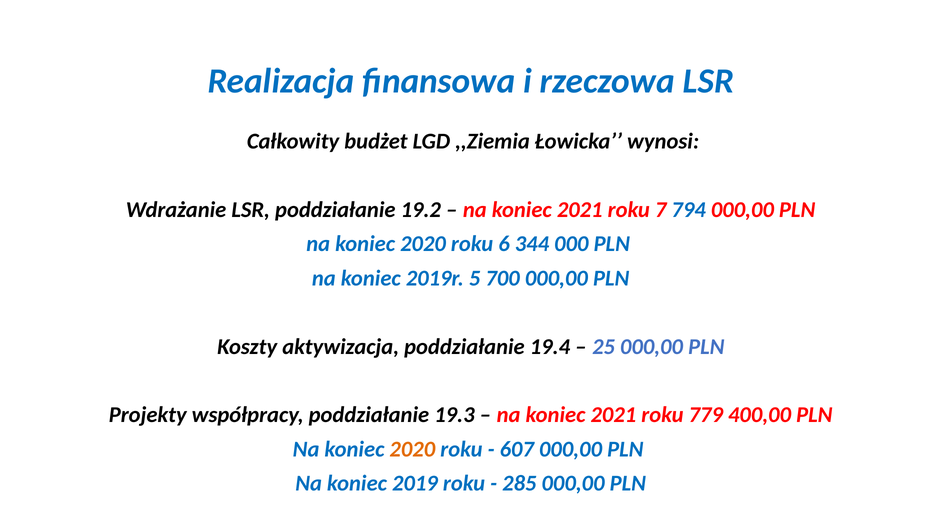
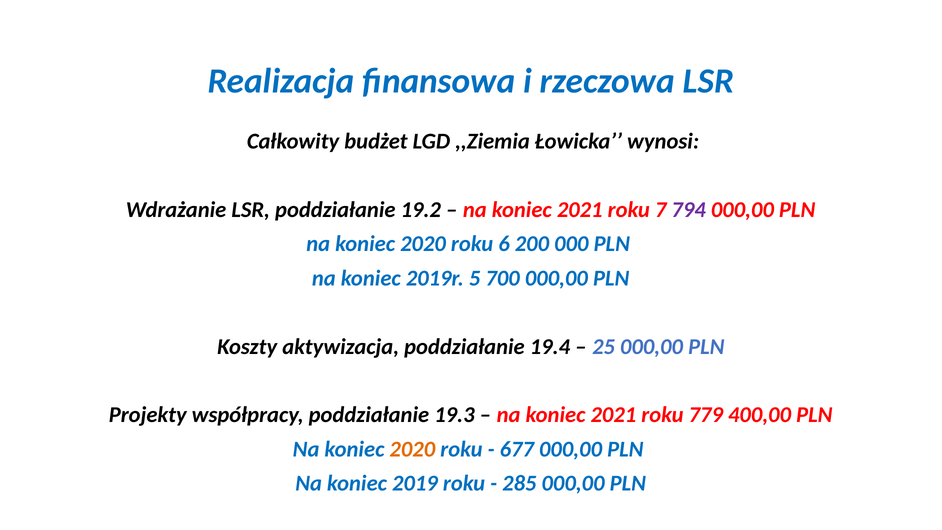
794 colour: blue -> purple (689, 210)
344: 344 -> 200 (532, 244)
607: 607 -> 677 (517, 449)
